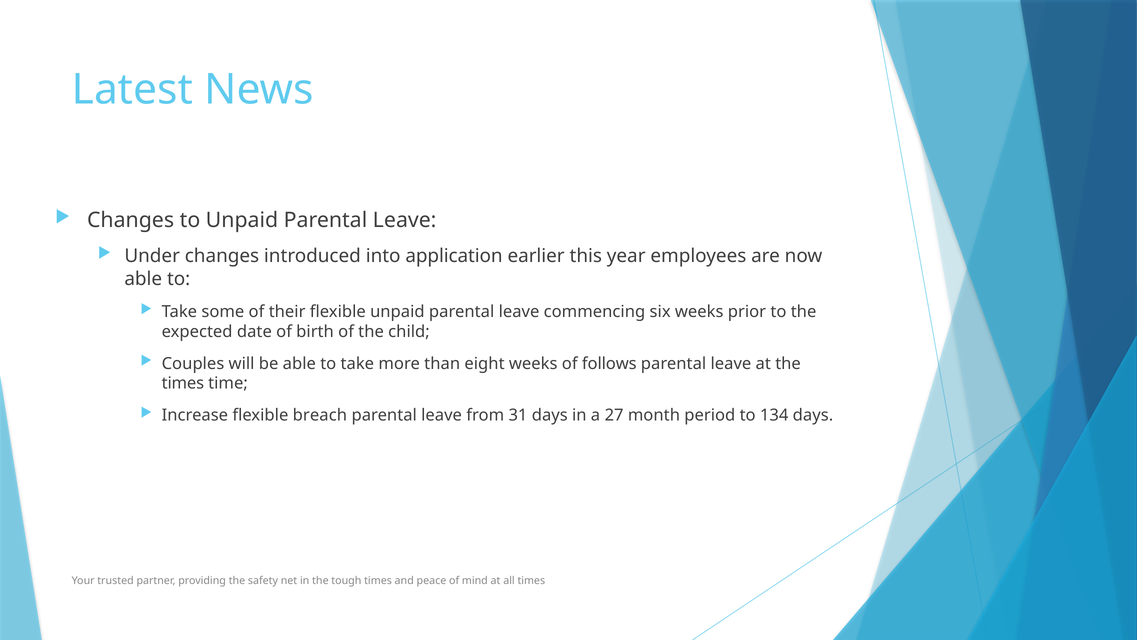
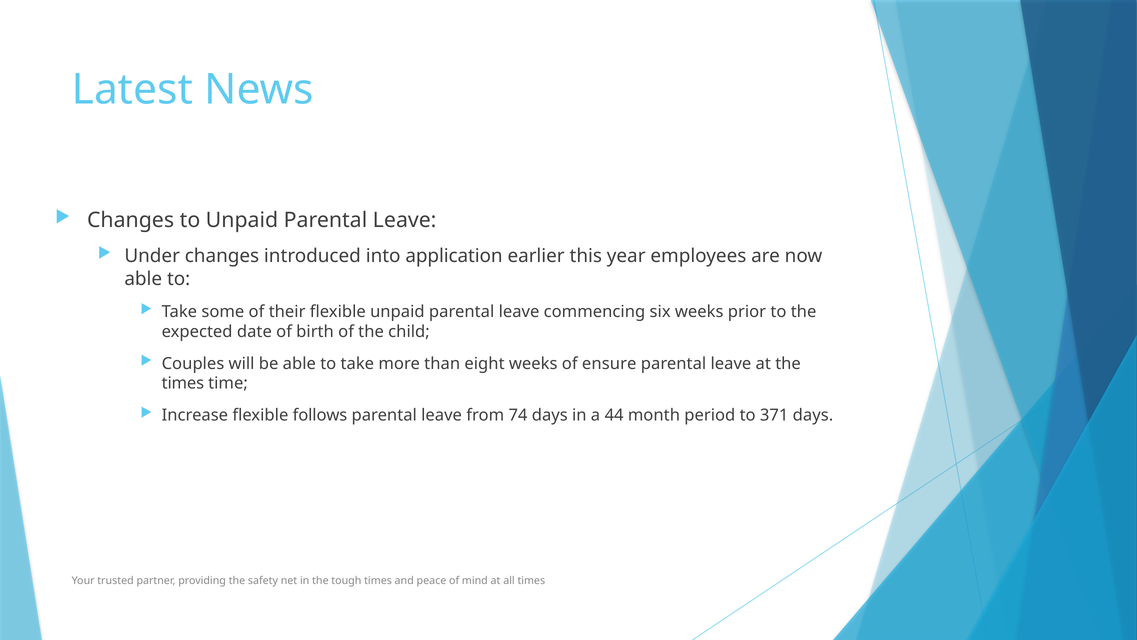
follows: follows -> ensure (609, 363)
breach: breach -> follows (320, 415)
31: 31 -> 74 (518, 415)
27: 27 -> 44 (614, 415)
134: 134 -> 371 (774, 415)
